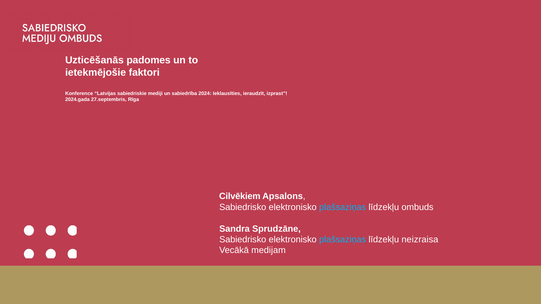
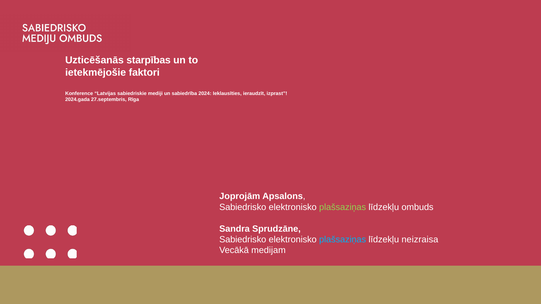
padomes: padomes -> starpības (149, 60)
Cilvēkiem: Cilvēkiem -> Joprojām (240, 197)
plašsaziņas colour: light blue -> light green (343, 207)
